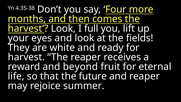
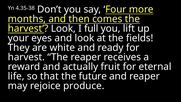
beyond: beyond -> actually (80, 67)
summer: summer -> produce (84, 86)
